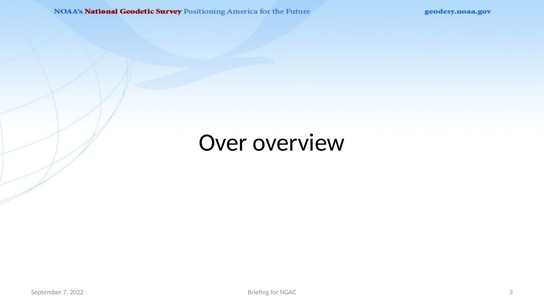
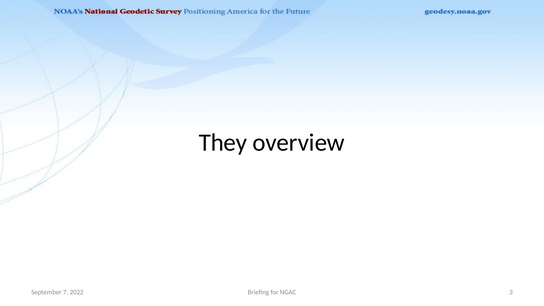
Over: Over -> They (223, 143)
